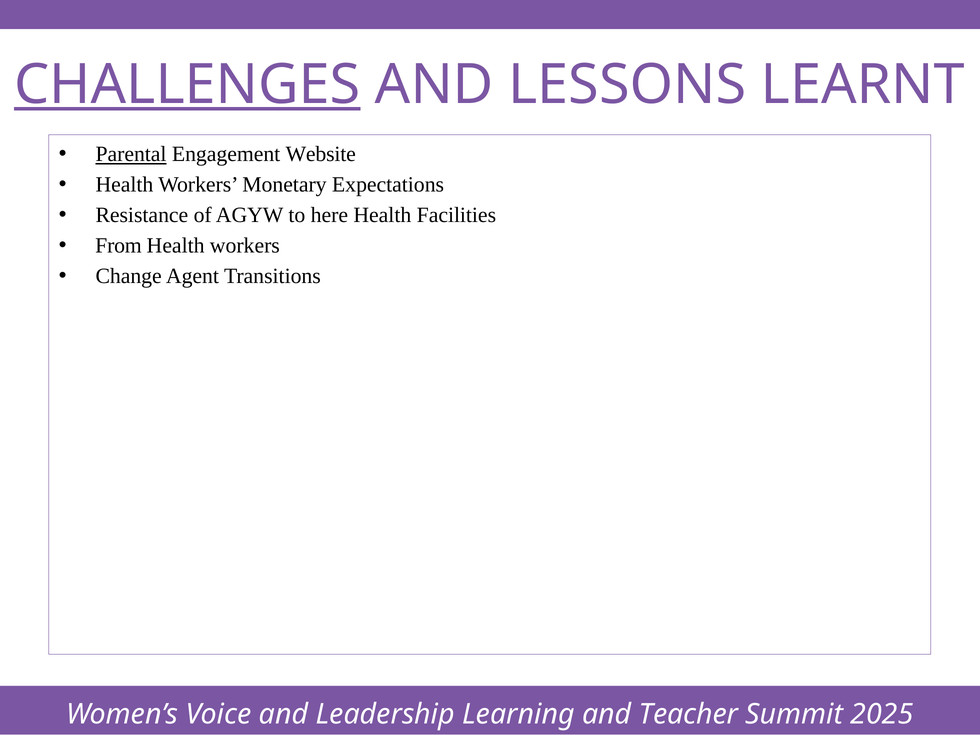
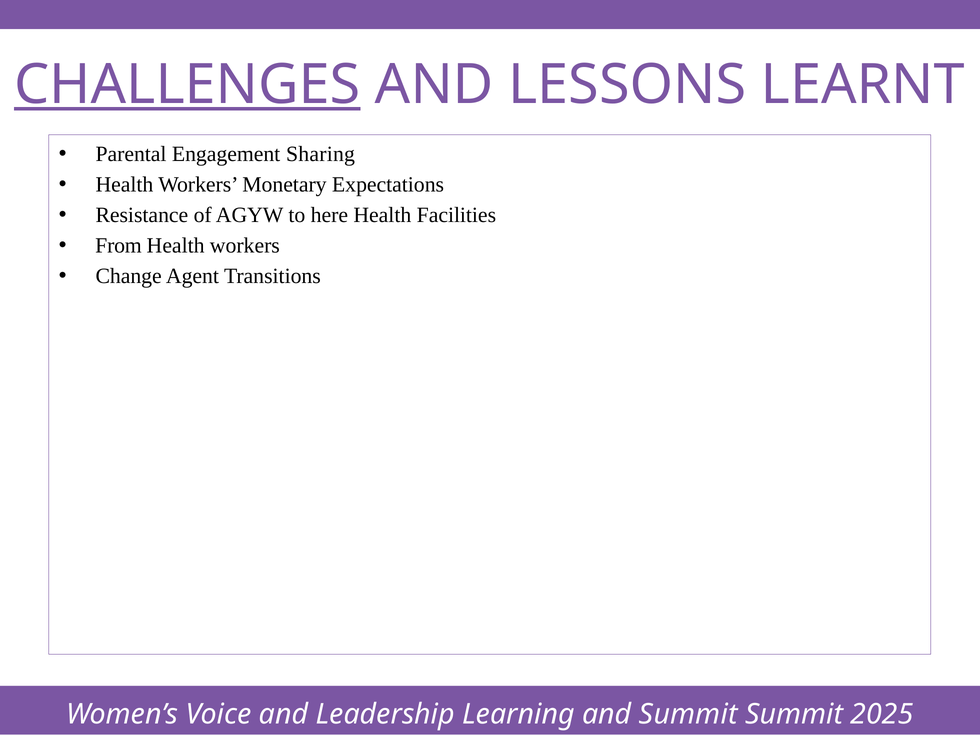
Parental underline: present -> none (131, 154)
Website: Website -> Sharing (321, 154)
and Teacher: Teacher -> Summit (688, 714)
